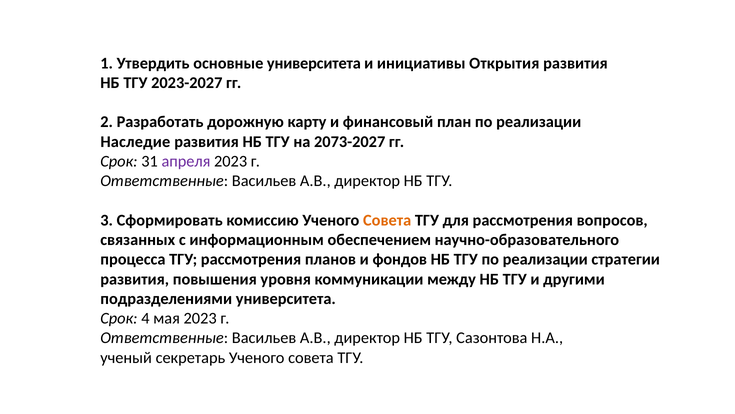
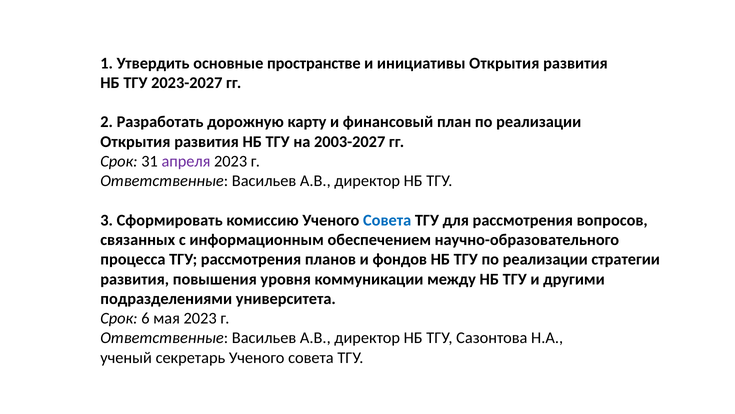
основные университета: университета -> пространстве (314, 63)
Наследие: Наследие -> Открытия (135, 141)
2073-2027: 2073-2027 -> 2003-2027 (350, 141)
Совета colour: orange -> blue (387, 220)
4: 4 -> 6 (145, 318)
